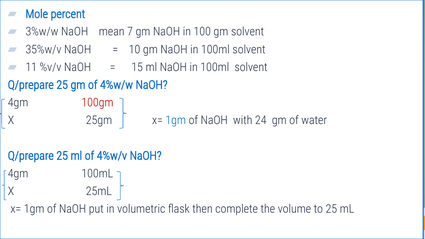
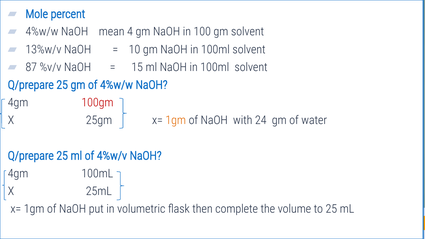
3%w/w: 3%w/w -> 4%w/w (42, 32)
7: 7 -> 4 (130, 32)
35%w/v: 35%w/v -> 13%w/v (43, 49)
11: 11 -> 87 (31, 67)
1gm colour: blue -> orange (176, 120)
